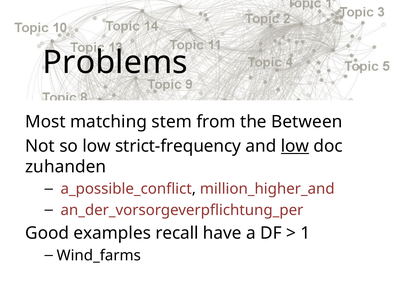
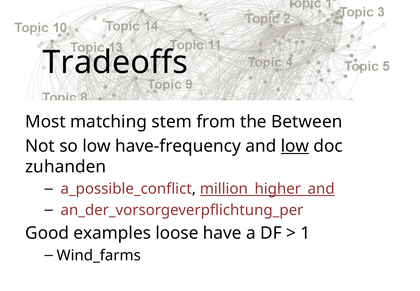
Problems: Problems -> Tradeoffs (115, 62)
strict-frequency: strict-frequency -> have-frequency (178, 146)
million_higher_and underline: none -> present (267, 189)
recall: recall -> loose (177, 233)
